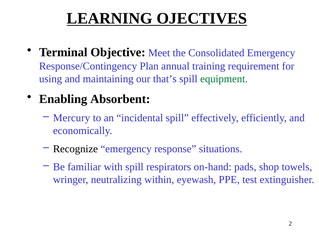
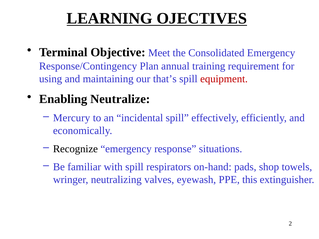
equipment colour: green -> red (224, 79)
Absorbent: Absorbent -> Neutralize (120, 99)
within: within -> valves (159, 180)
test: test -> this (250, 180)
